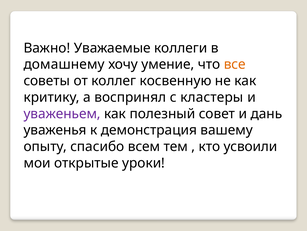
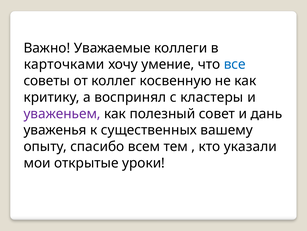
домашнему: домашнему -> карточками (64, 64)
все colour: orange -> blue (235, 64)
демонстрация: демонстрация -> существенных (149, 130)
усвоили: усвоили -> указали (250, 146)
